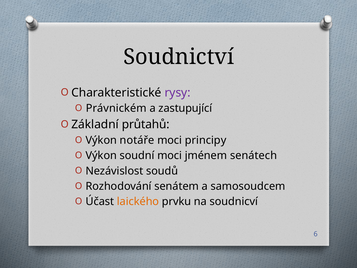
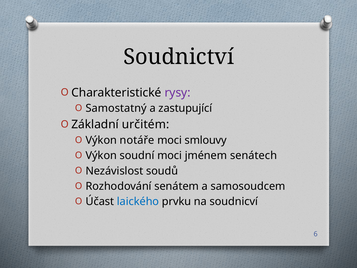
Právnickém: Právnickém -> Samostatný (116, 108)
průtahů: průtahů -> určitém (146, 124)
principy: principy -> smlouvy (206, 140)
laického colour: orange -> blue (138, 201)
